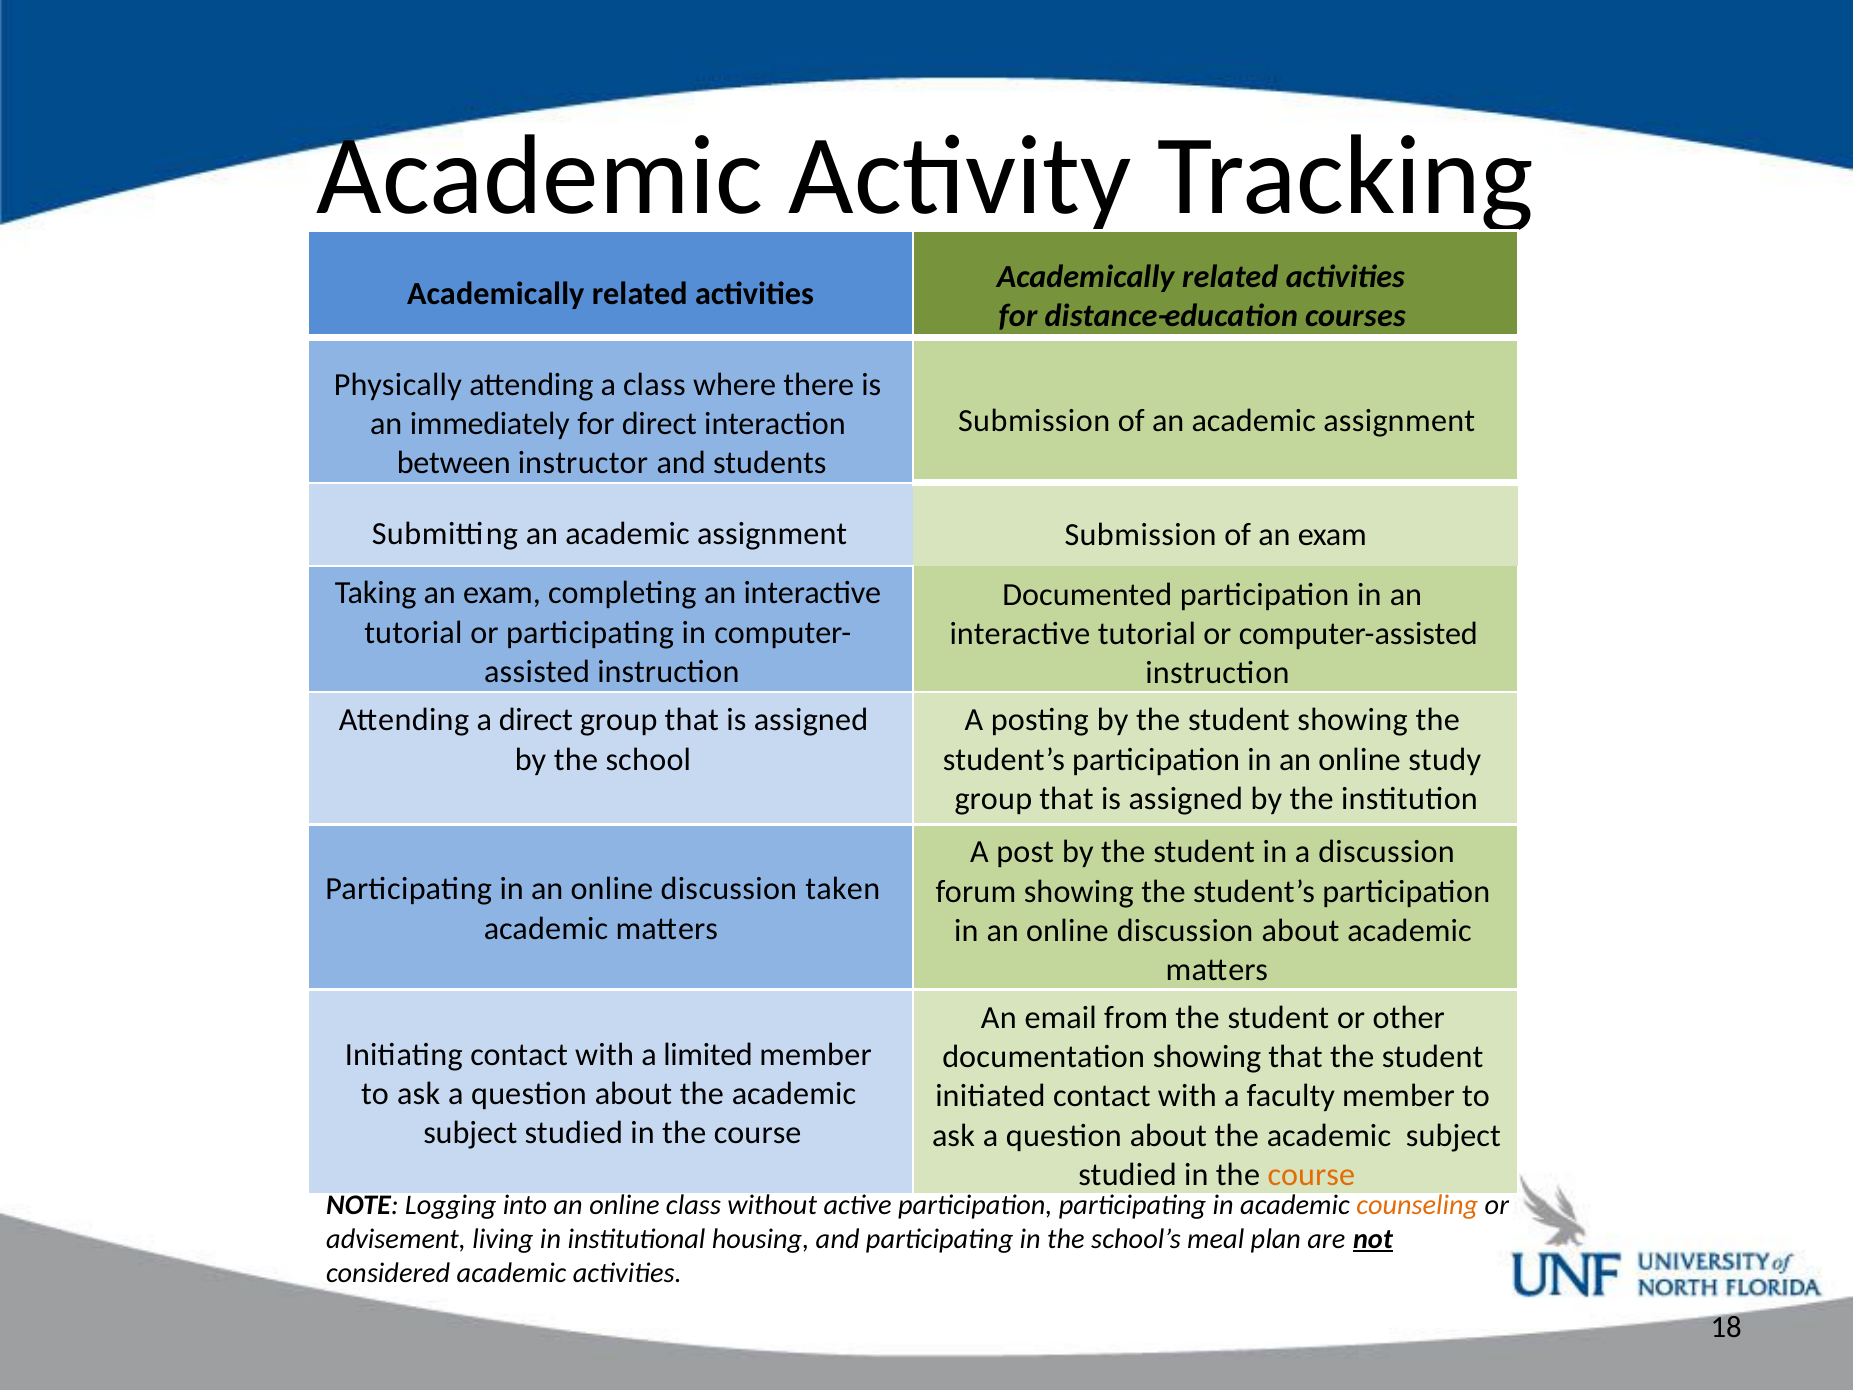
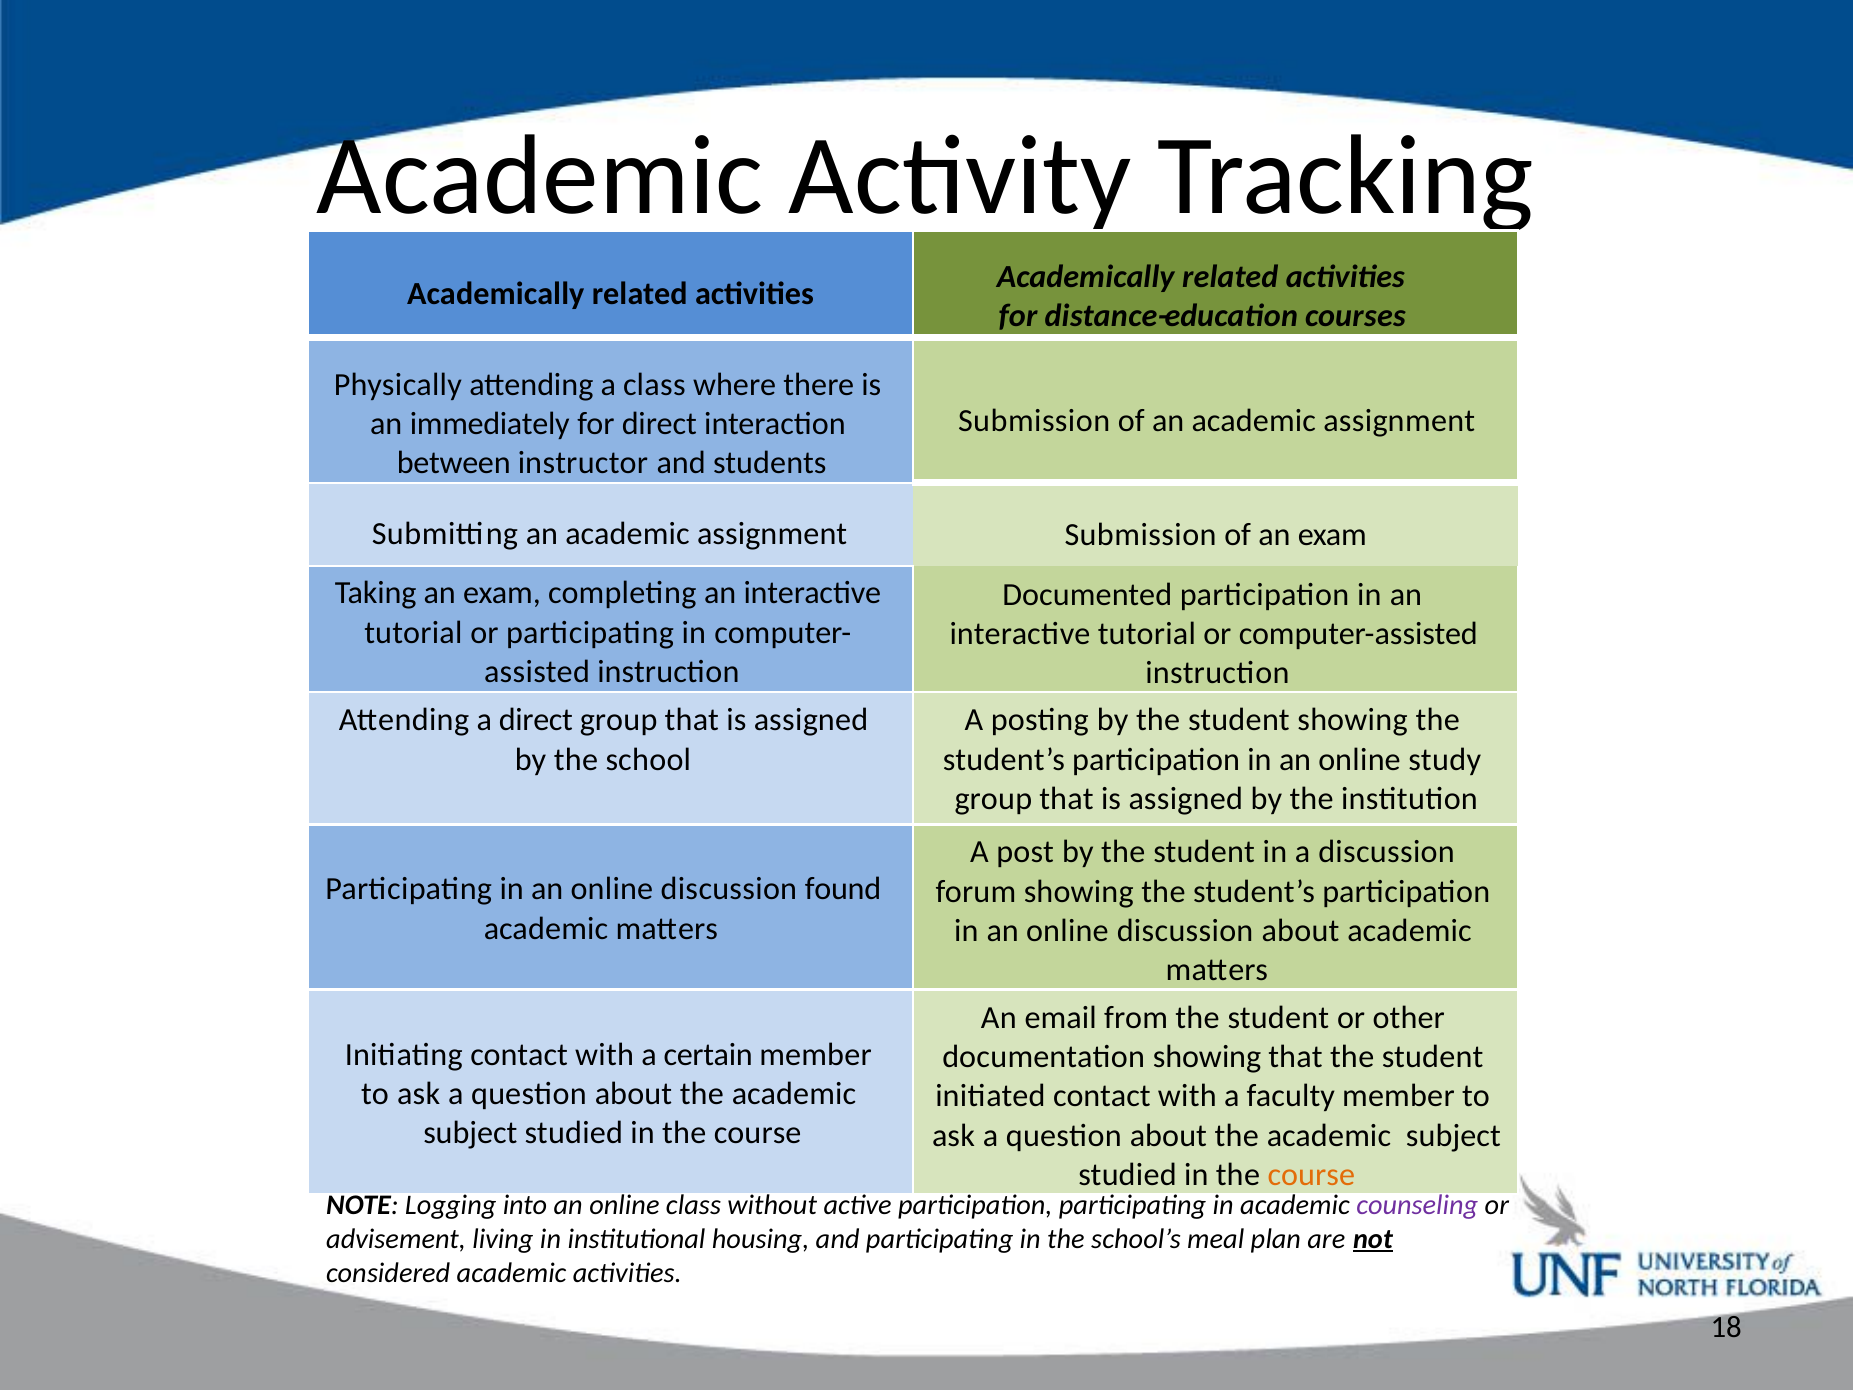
taken: taken -> found (843, 889)
limited: limited -> certain (708, 1054)
counseling colour: orange -> purple (1417, 1205)
